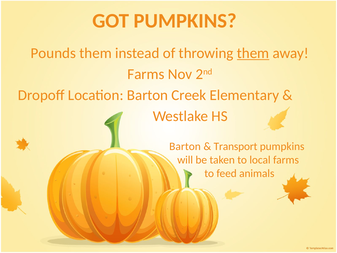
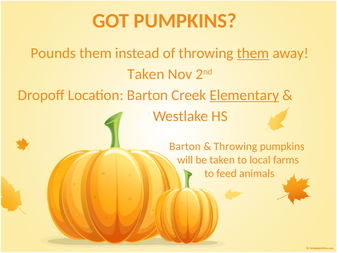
Farms: Farms -> Taken (146, 74)
Elementary underline: none -> present (244, 95)
Transport: Transport -> Throwing (235, 146)
